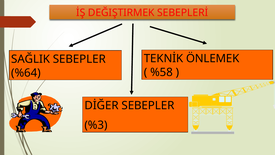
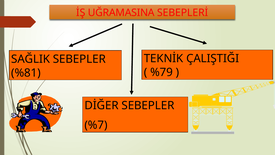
DEĞIŞTIRMEK: DEĞIŞTIRMEK -> UĞRAMASINA (121, 13)
ÖNLEMEK: ÖNLEMEK -> ÇALIŞTIĞI (213, 58)
%58: %58 -> %79 (162, 72)
%64: %64 -> %81 (26, 73)
%3: %3 -> %7 (96, 125)
